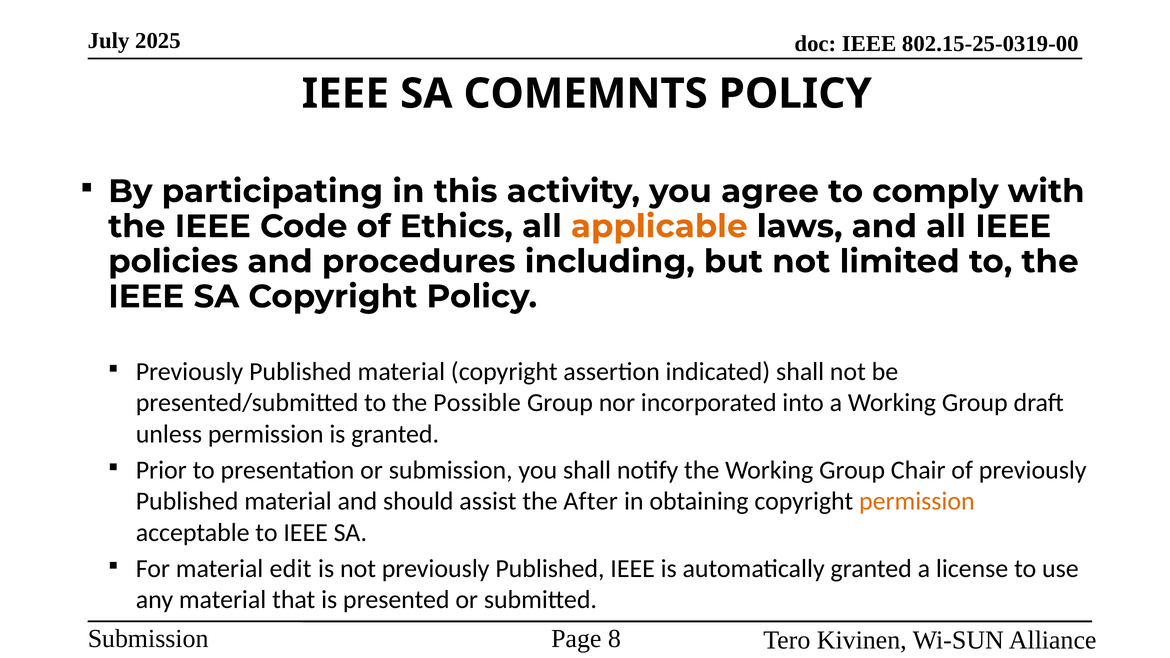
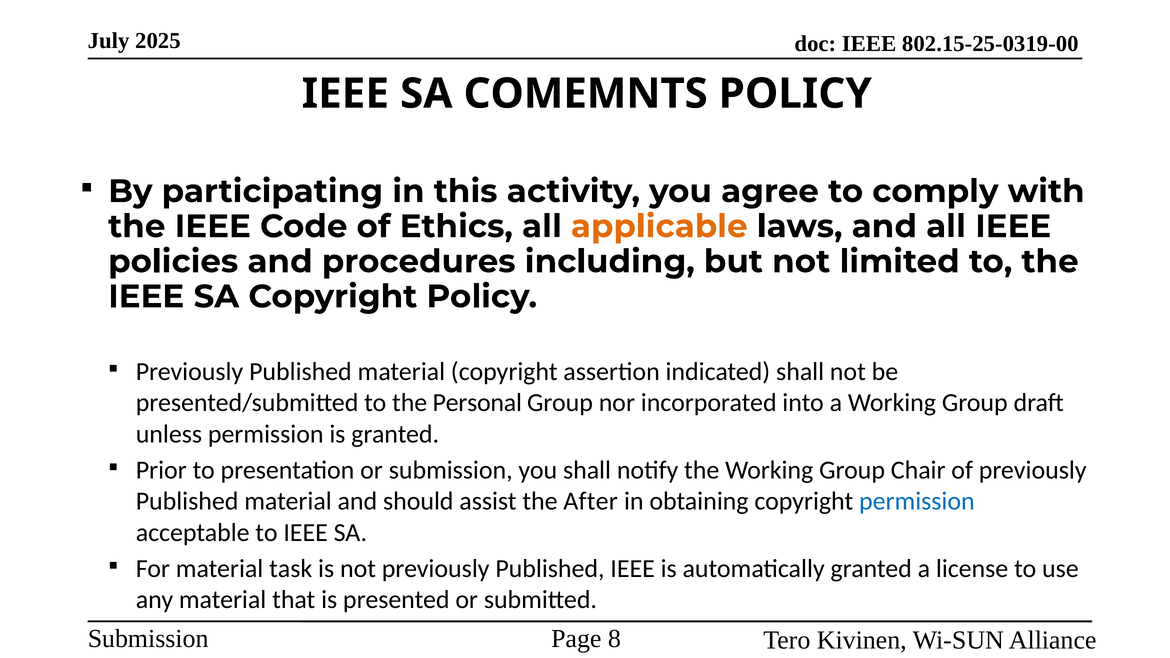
Possible: Possible -> Personal (477, 403)
permission colour: orange -> blue (917, 501)
edit: edit -> task (291, 569)
